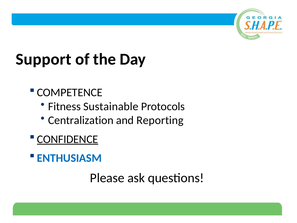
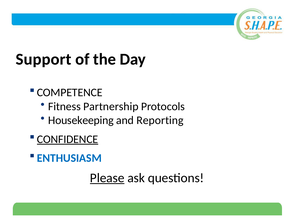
Sustainable: Sustainable -> Partnership (111, 106)
Centralization: Centralization -> Housekeeping (81, 120)
Please underline: none -> present (107, 178)
